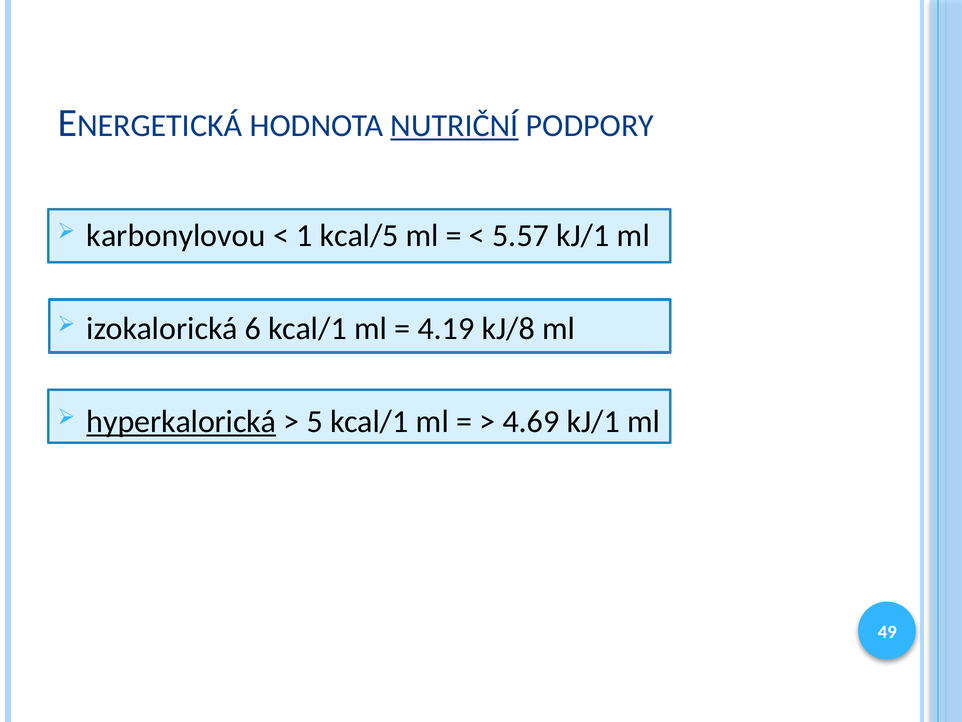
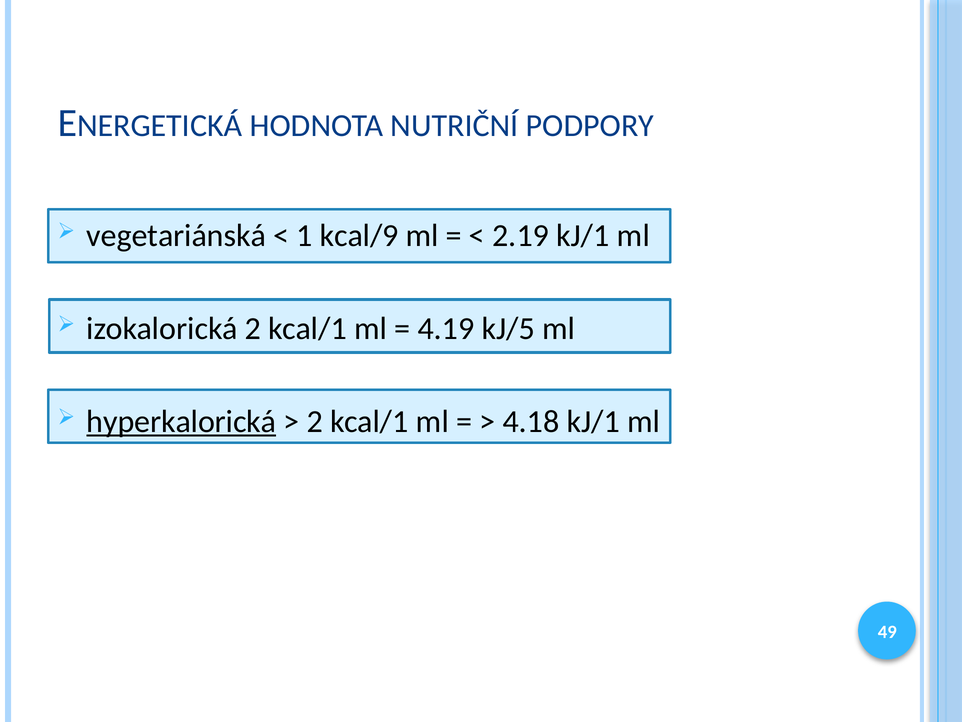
NUTRIČNÍ underline: present -> none (454, 126)
karbonylovou: karbonylovou -> vegetariánská (176, 235)
kcal/5: kcal/5 -> kcal/9 (359, 235)
5.57: 5.57 -> 2.19 (521, 235)
izokalorická 6: 6 -> 2 (253, 329)
kJ/8: kJ/8 -> kJ/5 (508, 329)
5: 5 -> 2 (315, 422)
4.69: 4.69 -> 4.18 (531, 422)
